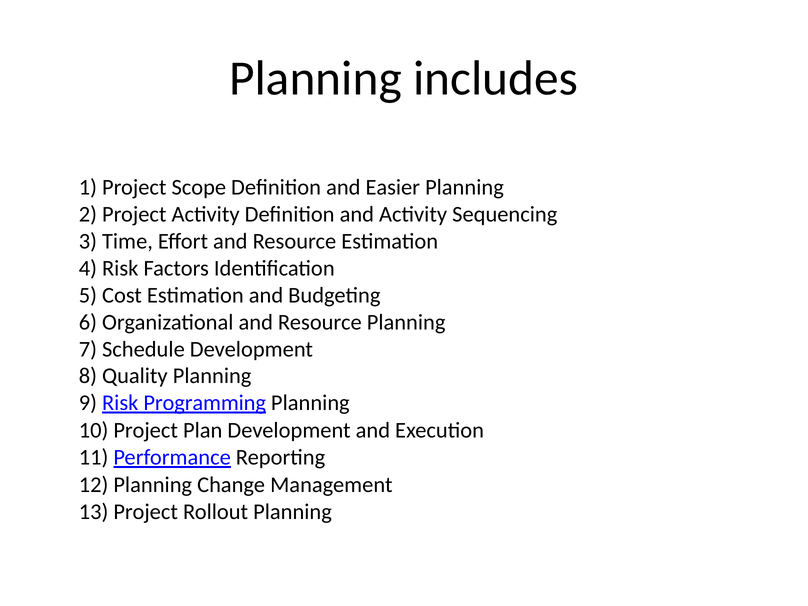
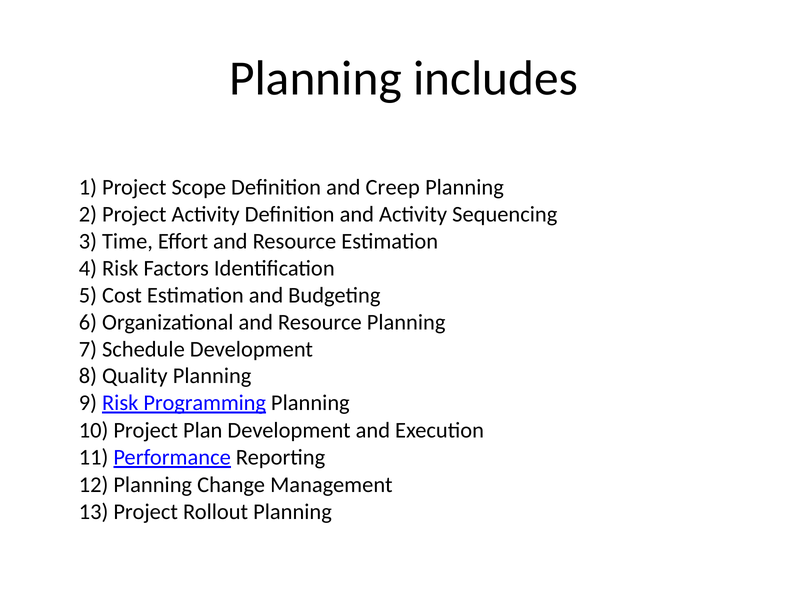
Easier: Easier -> Creep (393, 187)
